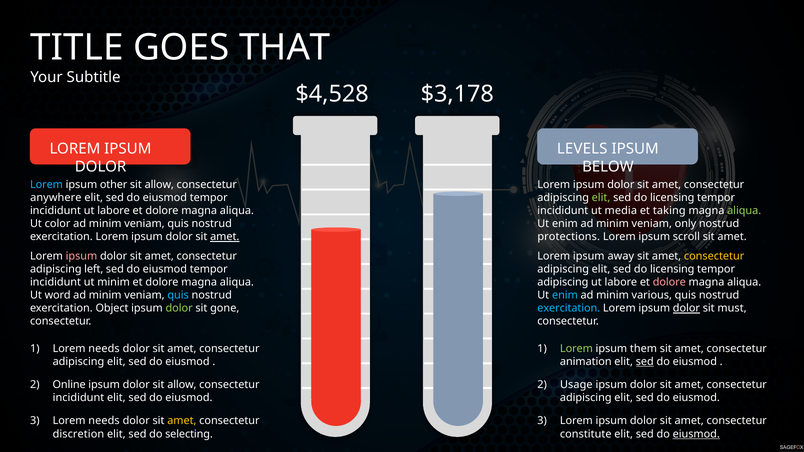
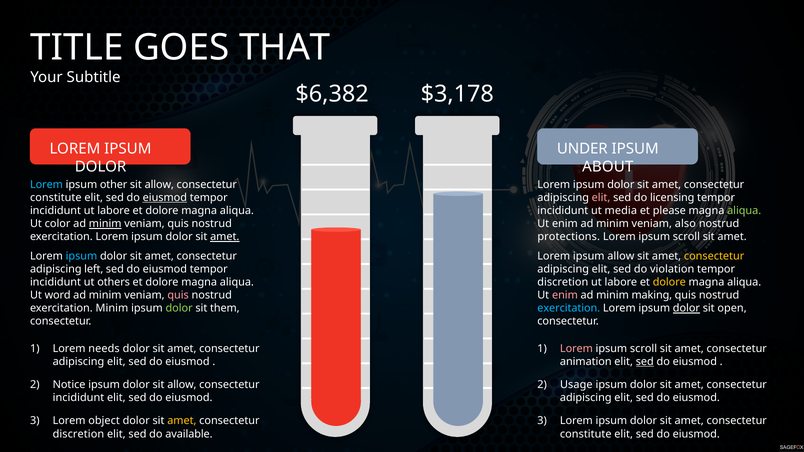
$4,528: $4,528 -> $6,382 (332, 94)
LEVELS: LEVELS -> UNDER (582, 149)
BELOW: BELOW -> ABOUT (608, 167)
anywhere: anywhere -> constitute (56, 198)
eiusmod underline: none -> present (165, 198)
elit colour: light green -> pink (601, 198)
taking: taking -> please (669, 211)
minim underline: none -> present (105, 224)
only: only -> also (685, 224)
ipsum colour: pink -> light blue (81, 256)
ipsum away: away -> allow (621, 256)
licensing: licensing -> violation (672, 269)
ut minim: minim -> others (114, 282)
adipiscing: adipiscing -> discretion (563, 282)
dolore colour: pink -> yellow (669, 282)
quis colour: light blue -> pink (178, 295)
enim colour: light blue -> pink (565, 295)
various: various -> making (652, 295)
exercitation Object: Object -> Minim (112, 308)
gone: gone -> them (225, 308)
must: must -> open (732, 308)
Lorem colour: light green -> pink (576, 349)
them: them -> scroll (644, 349)
Online: Online -> Notice (69, 385)
needs: needs -> object (104, 421)
selecting: selecting -> available (189, 434)
eiusmod underline: present -> none (696, 434)
